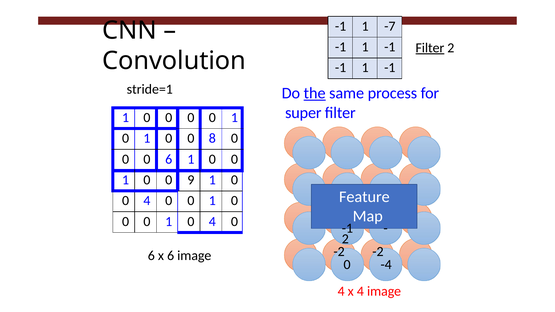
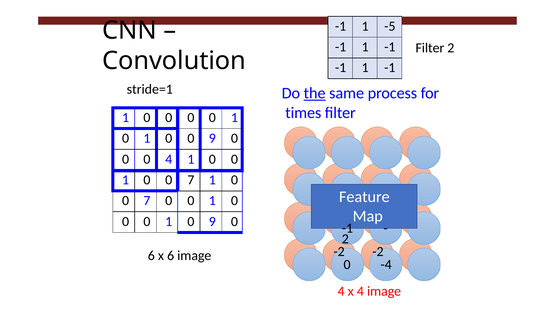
-7: -7 -> -5 (390, 26)
Filter underline: present -> none (430, 48)
super: super -> times (303, 113)
0 0 8: 8 -> 9 (212, 138)
0 6: 6 -> 4 (169, 159)
9: 9 -> 7 (191, 180)
4: 4 -> 7 (147, 201)
1 0 4: 4 -> 9 (212, 222)
